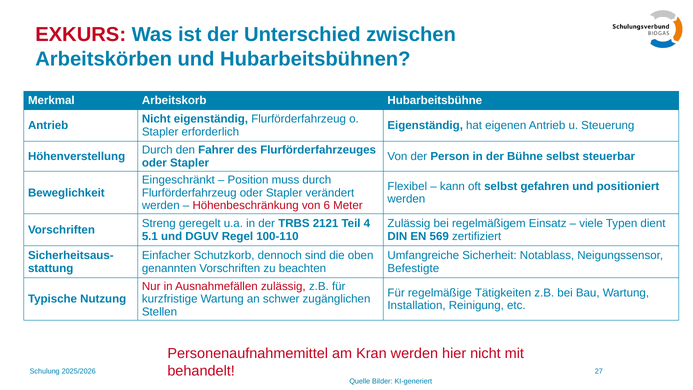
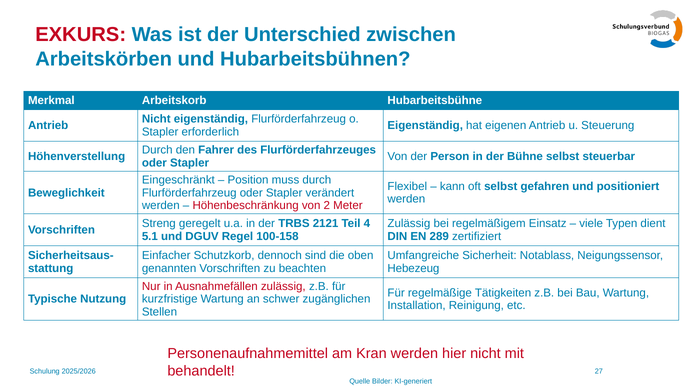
6: 6 -> 2 (327, 205)
100-110: 100-110 -> 100-158 (277, 236)
569: 569 -> 289 (439, 236)
Befestigte: Befestigte -> Hebezeug (413, 268)
